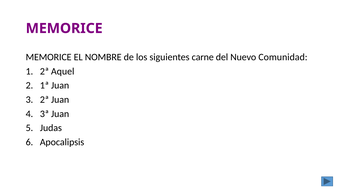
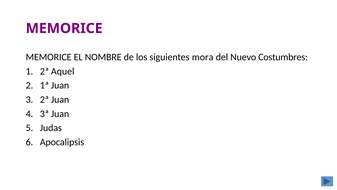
carne: carne -> mora (203, 57)
Comunidad: Comunidad -> Costumbres (283, 57)
